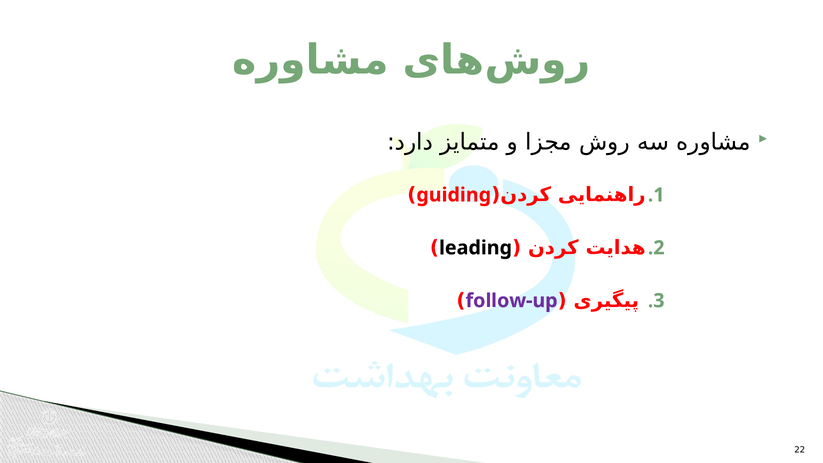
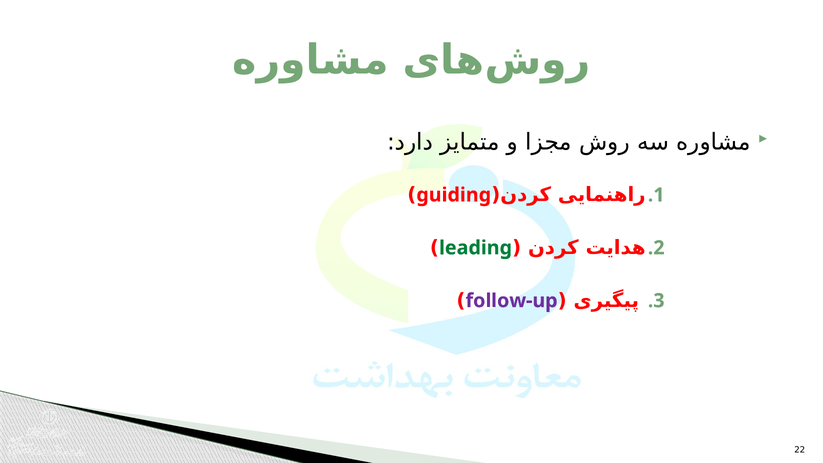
leading colour: black -> green (476, 248)
